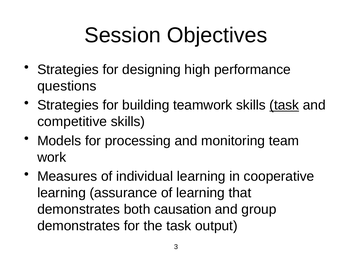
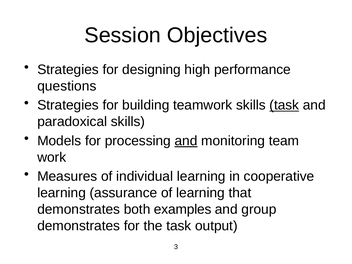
competitive: competitive -> paradoxical (72, 122)
and underline: none -> present (186, 141)
causation: causation -> examples (183, 209)
